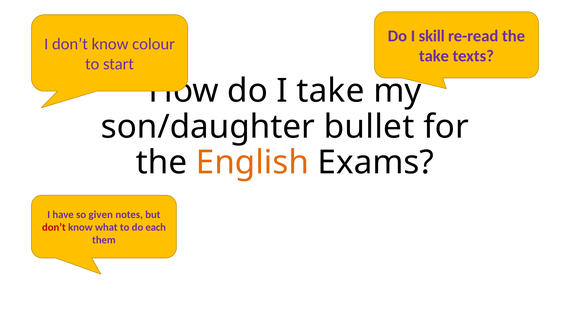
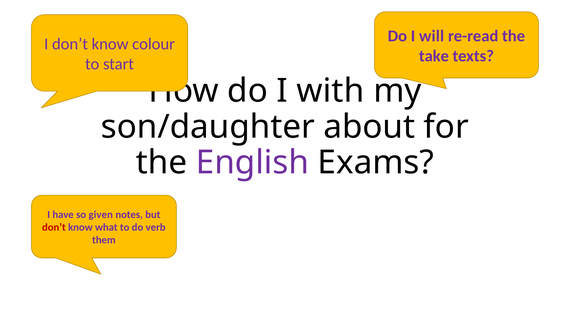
skill: skill -> will (432, 36)
I take: take -> with (330, 91)
bullet: bullet -> about (369, 127)
English colour: orange -> purple (252, 163)
each: each -> verb (156, 228)
